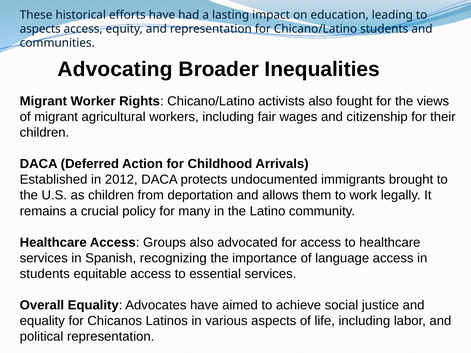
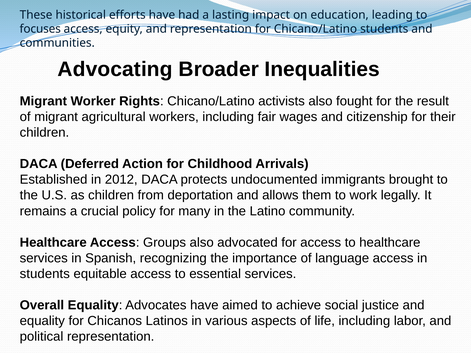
aspects: aspects -> focuses (40, 29)
views: views -> result (433, 101)
